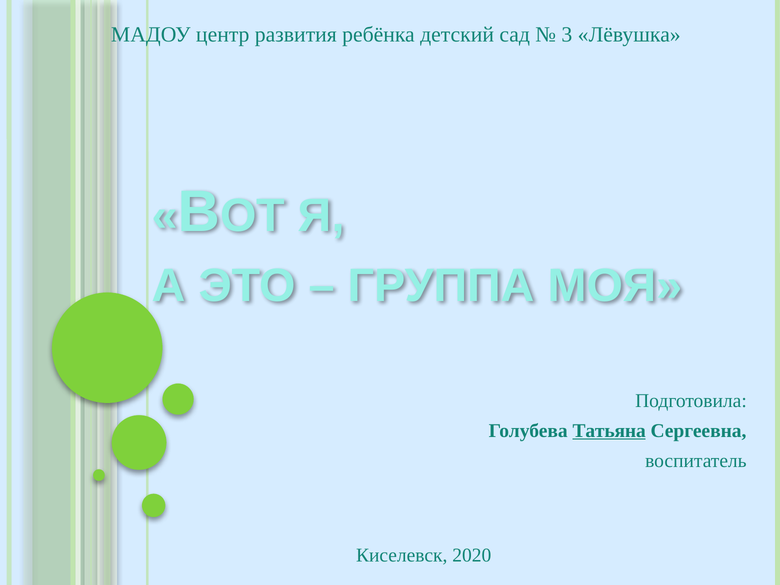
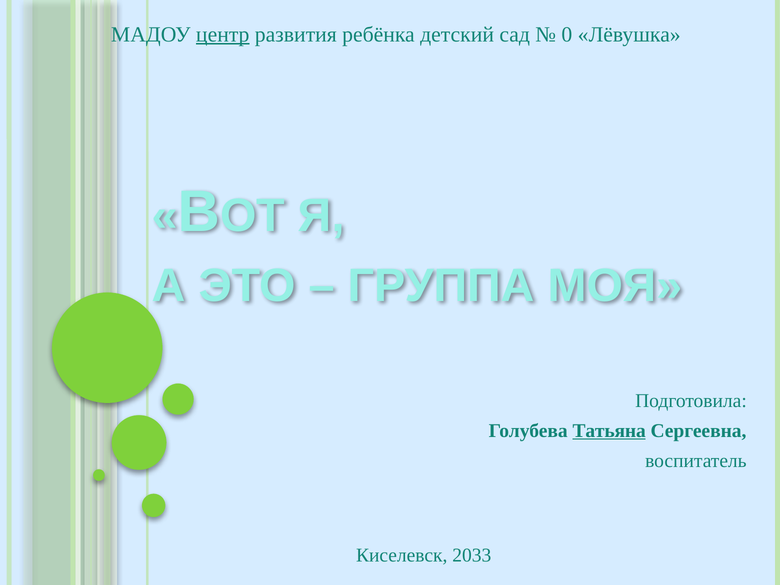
центр underline: none -> present (223, 34)
3: 3 -> 0 (567, 34)
2020: 2020 -> 2033 (472, 555)
